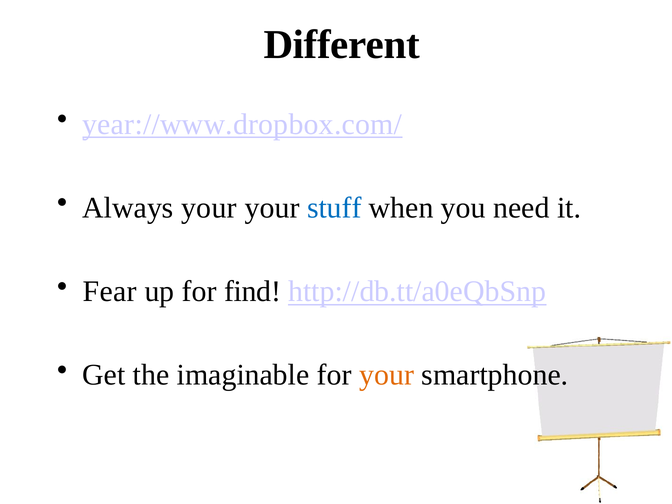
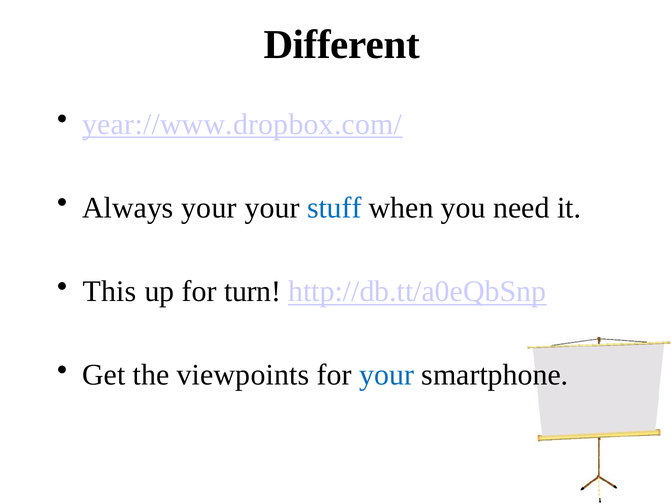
Fear: Fear -> This (110, 291)
find: find -> turn (253, 291)
imaginable: imaginable -> viewpoints (243, 375)
your colour: orange -> blue (387, 375)
